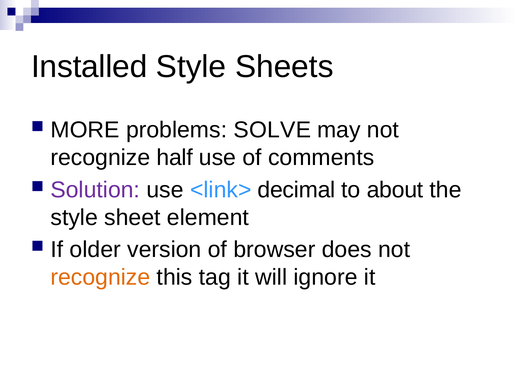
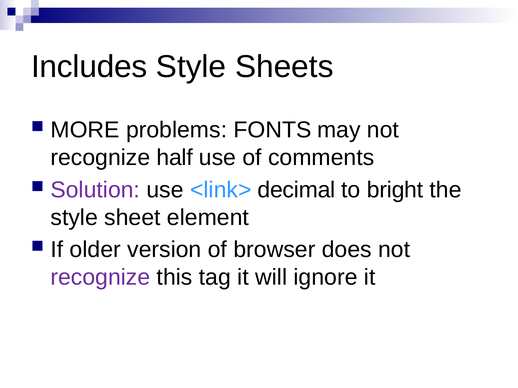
Installed: Installed -> Includes (89, 67)
SOLVE: SOLVE -> FONTS (272, 130)
about: about -> bright (395, 190)
recognize colour: orange -> purple (100, 278)
